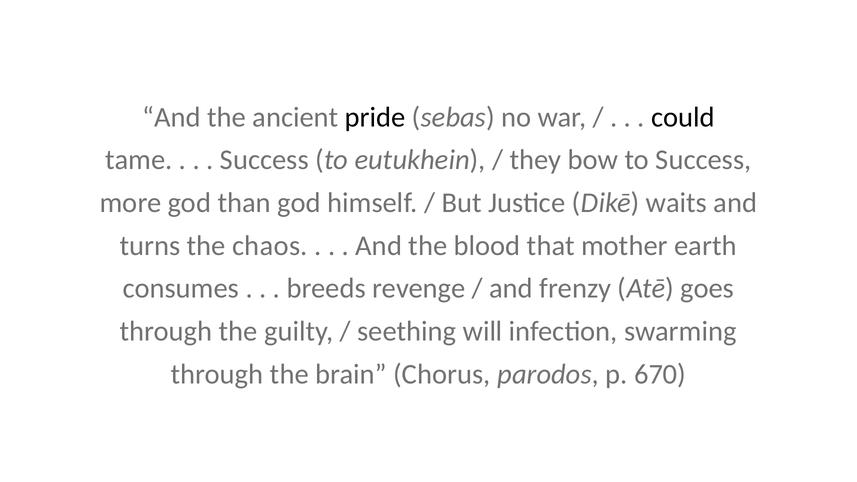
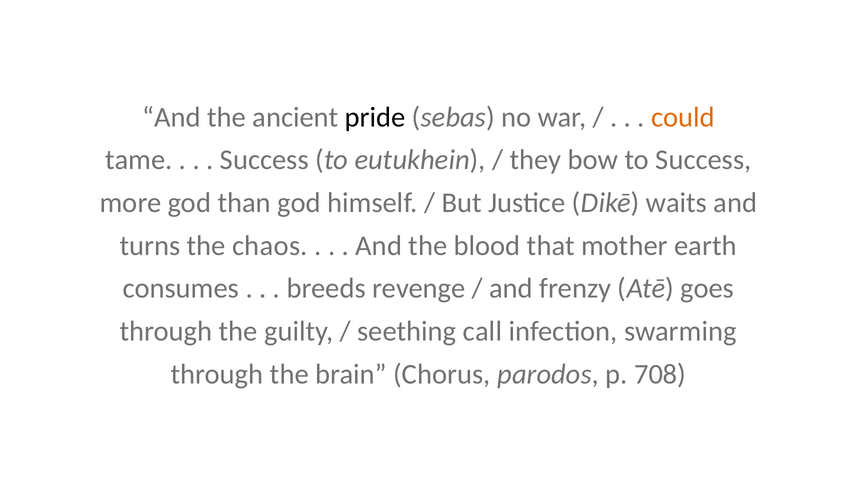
could colour: black -> orange (683, 117)
will: will -> call (483, 331)
670: 670 -> 708 (660, 374)
